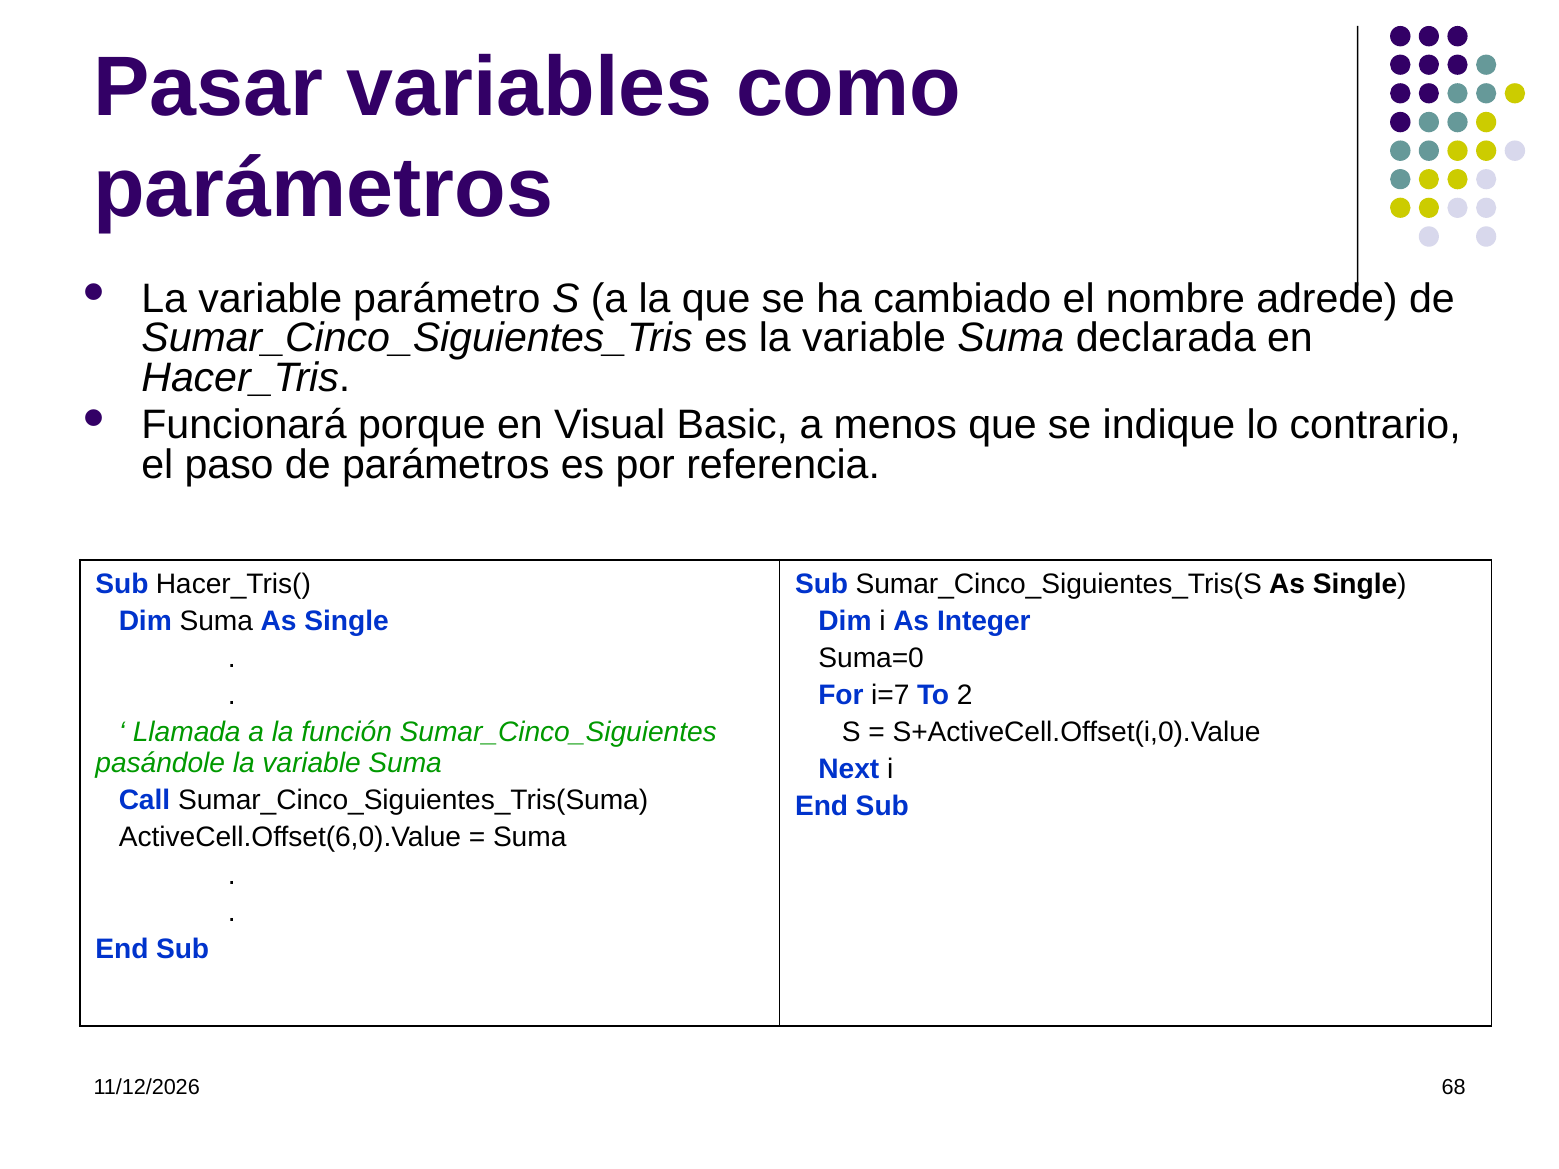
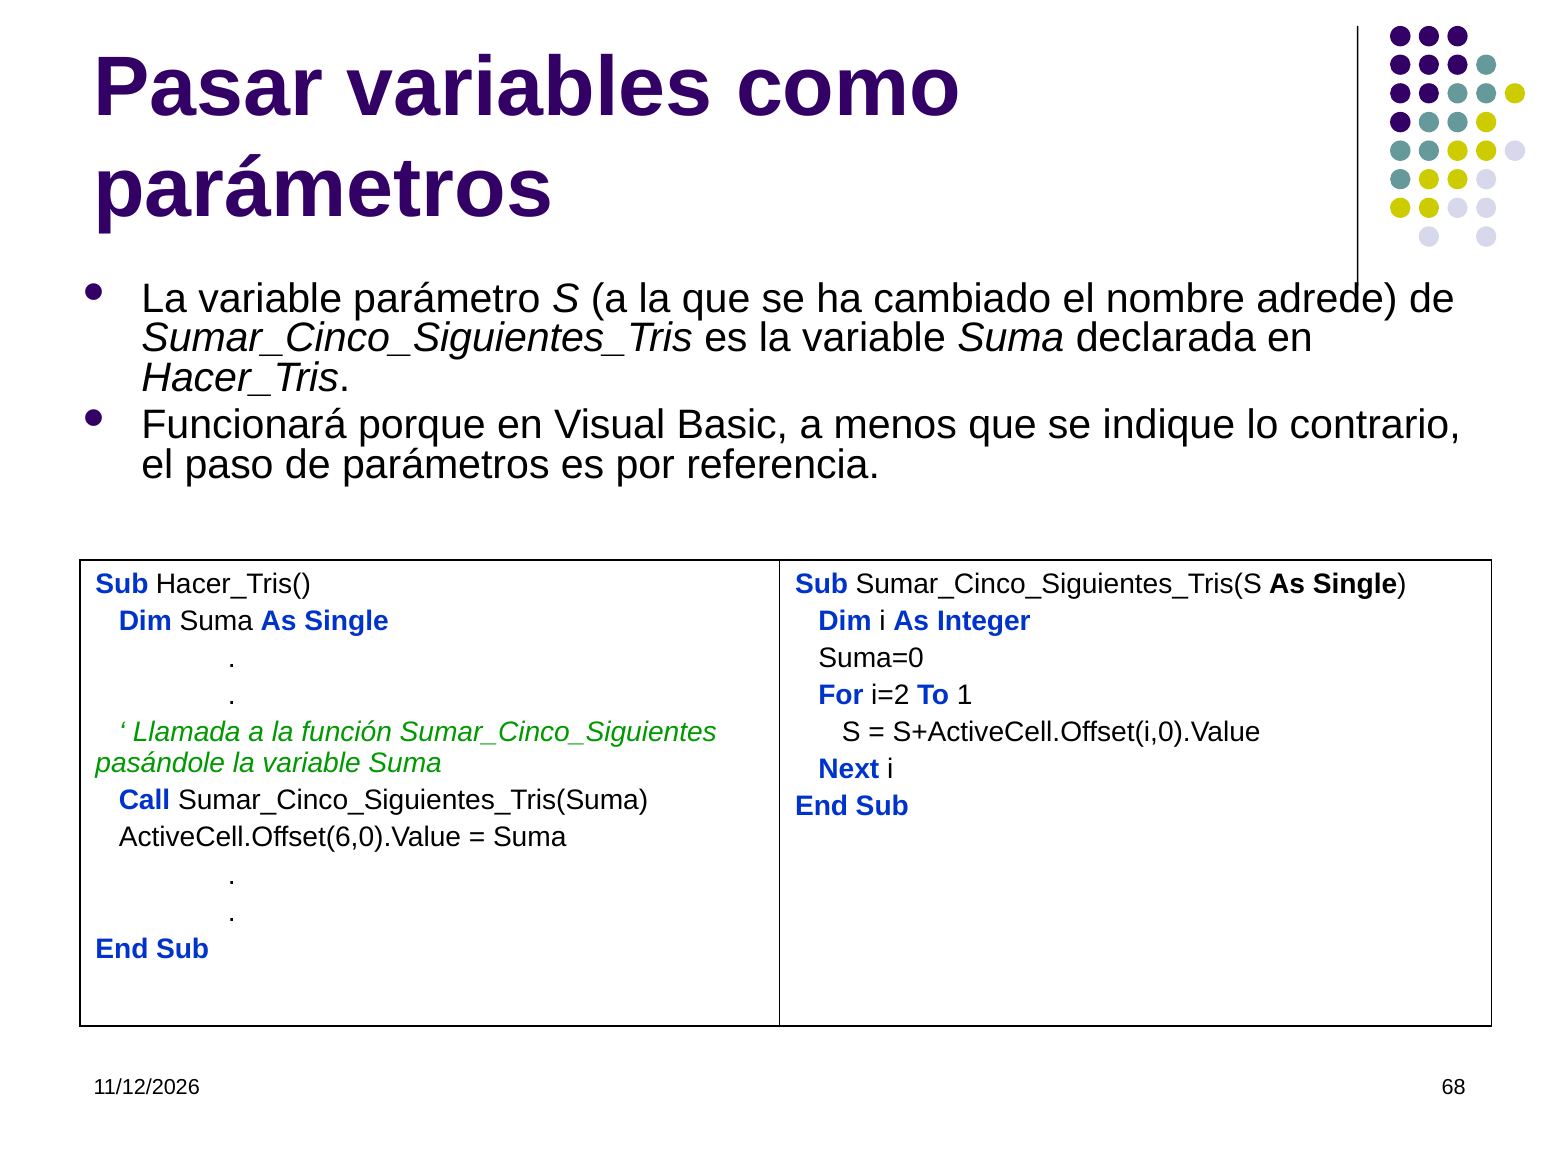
i=7: i=7 -> i=2 (890, 695)
2: 2 -> 1 (965, 695)
